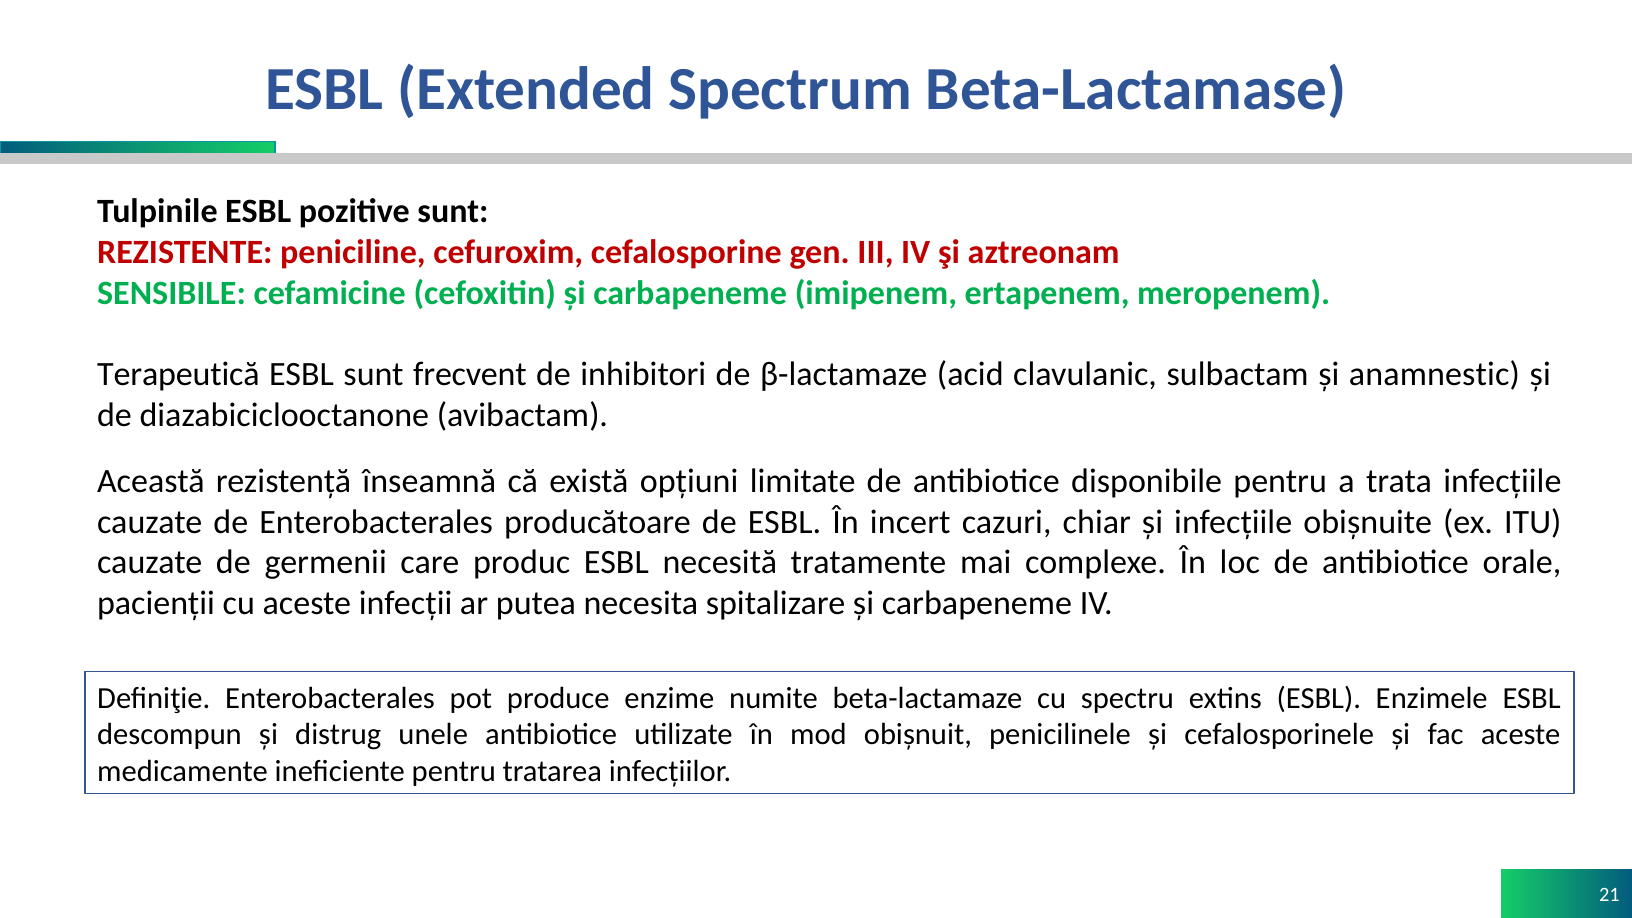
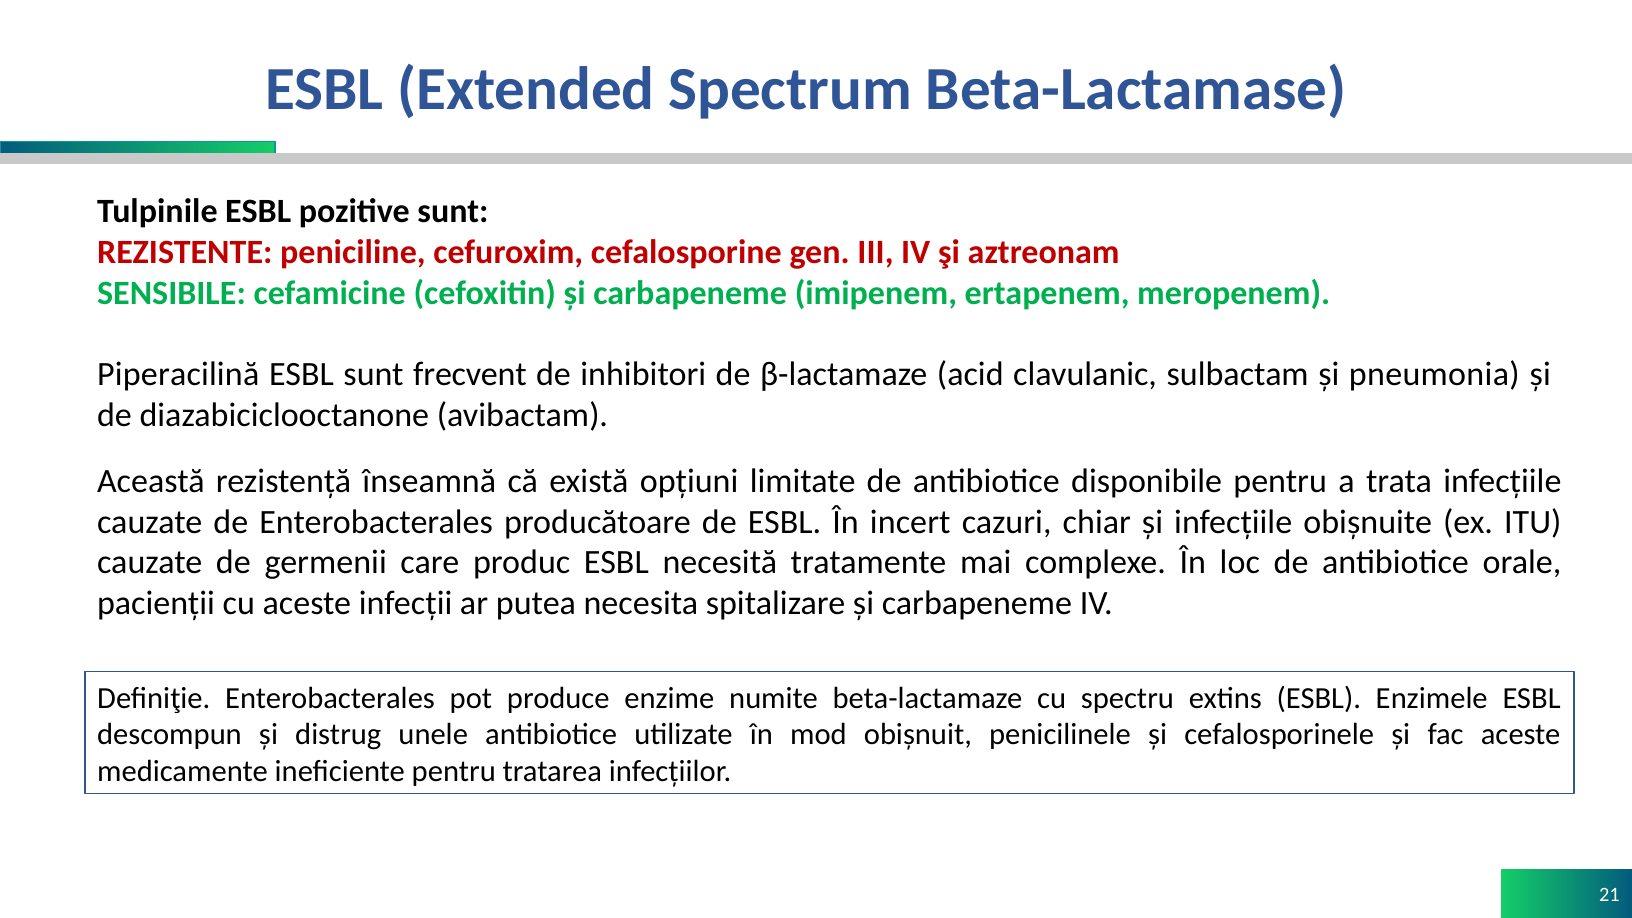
Terapeutică: Terapeutică -> Piperacilină (178, 375)
anamnestic: anamnestic -> pneumonia (1434, 375)
